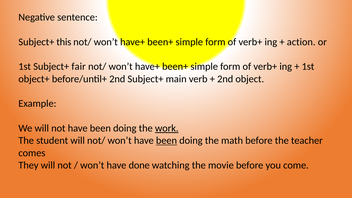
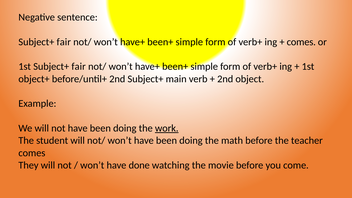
this: this -> fair (64, 42)
action: action -> comes (301, 42)
been underline: present -> none (166, 141)
